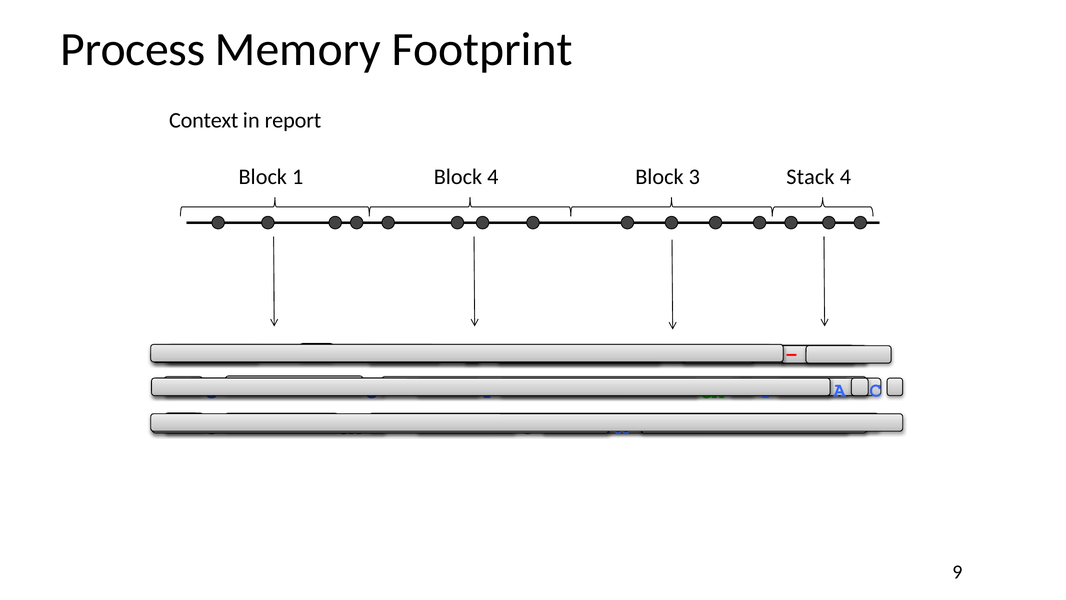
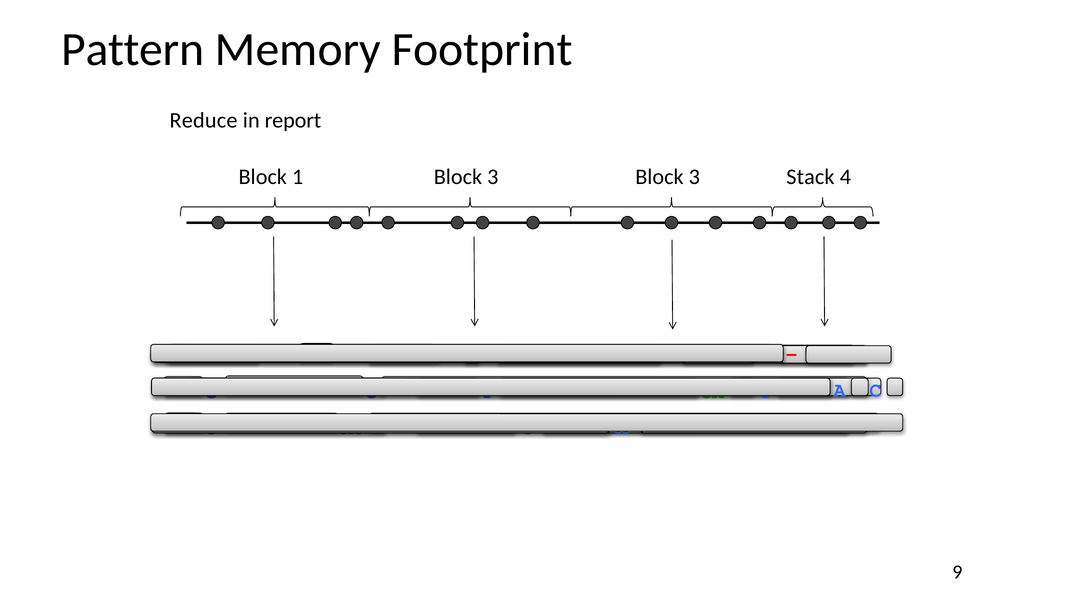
Process: Process -> Pattern (133, 49)
Context: Context -> Reduce (203, 120)
1 Block 4: 4 -> 3 (493, 177)
